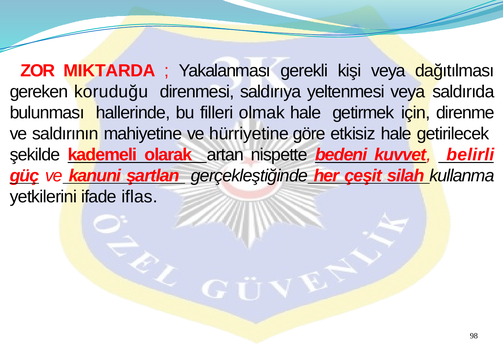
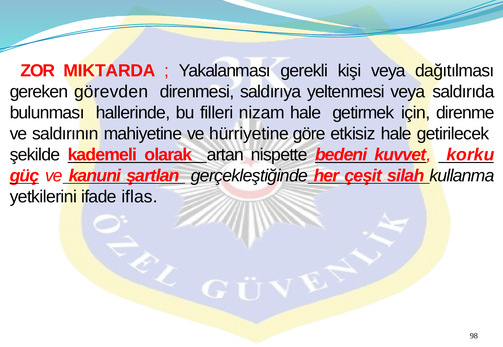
koruduğu: koruduğu -> görevden (111, 92)
olmak: olmak -> nizam (262, 113)
belirli: belirli -> korku (470, 155)
